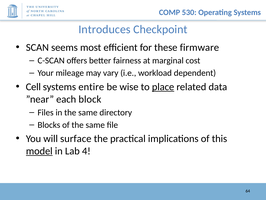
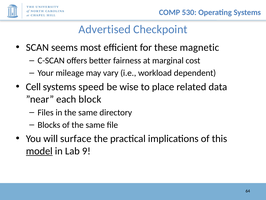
Introduces: Introduces -> Advertised (105, 29)
firmware: firmware -> magnetic (199, 47)
entire: entire -> speed (91, 87)
place underline: present -> none (163, 87)
4: 4 -> 9 (86, 151)
